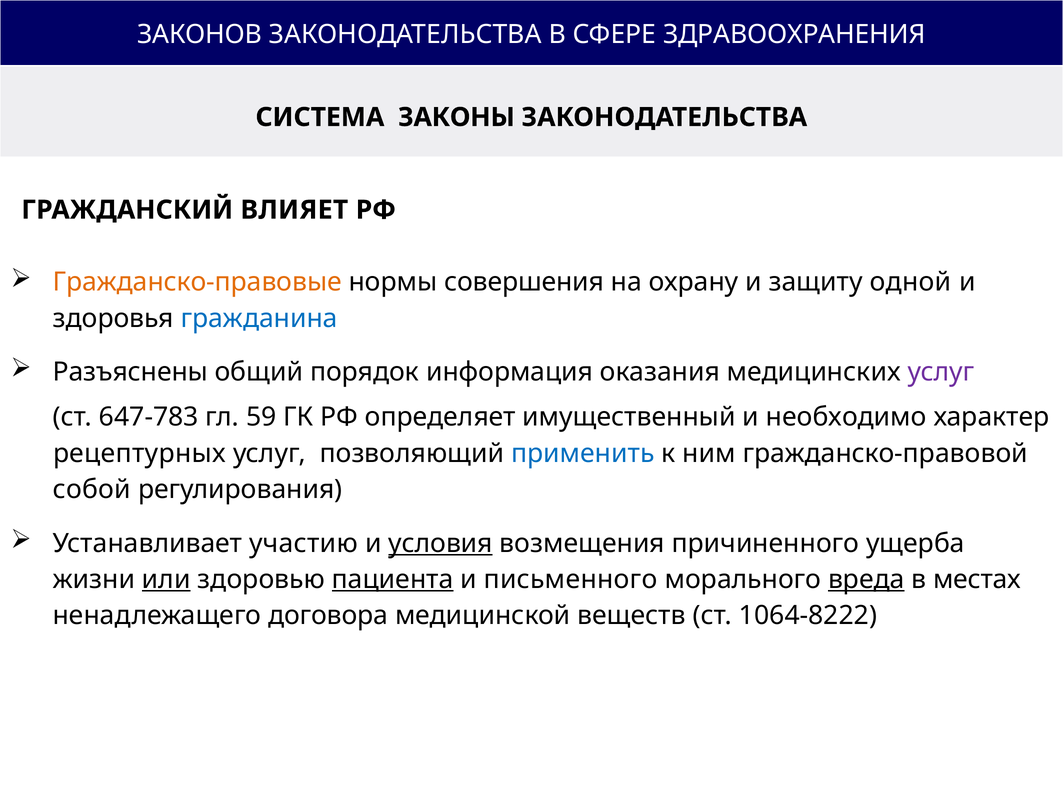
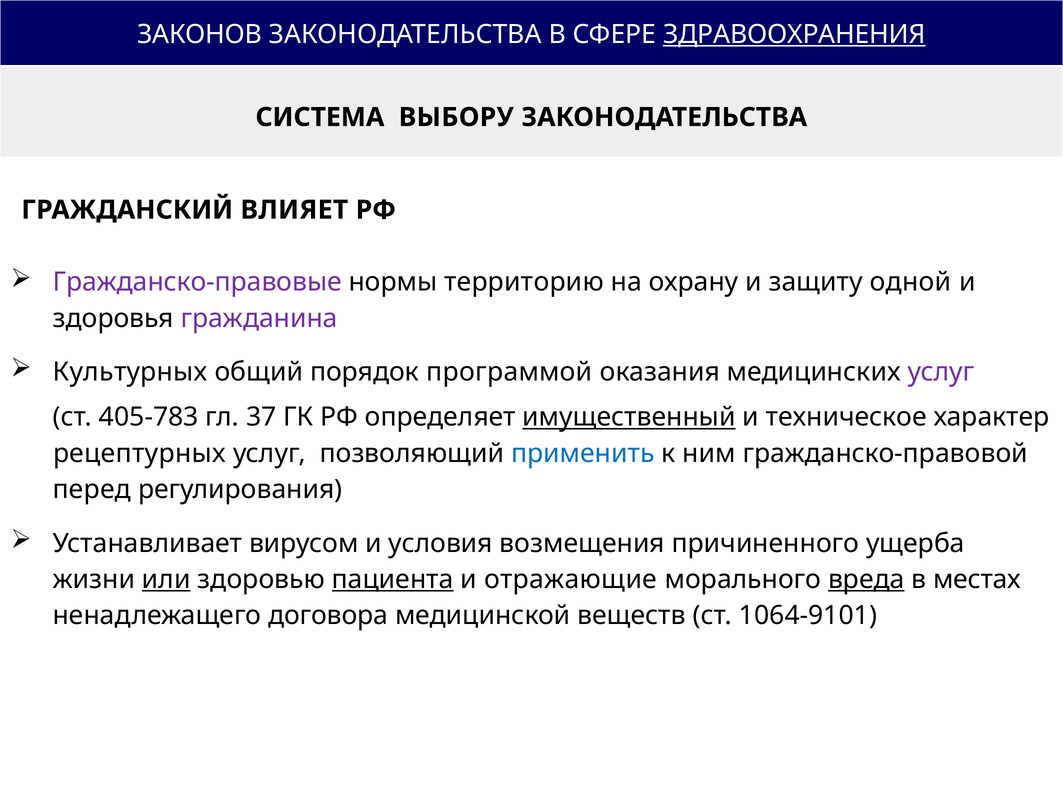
ЗДРАВООХРАНЕНИЯ underline: none -> present (794, 34)
ЗАКОНЫ: ЗАКОНЫ -> ВЫБОРУ (456, 117)
Гражданско-правовые colour: orange -> purple (197, 282)
совершения: совершения -> территорию (524, 282)
гражданина colour: blue -> purple (259, 318)
Разъяснены: Разъяснены -> Культурных (130, 372)
информация: информация -> программой (509, 372)
647-783: 647-783 -> 405-783 (149, 417)
59: 59 -> 37 (261, 417)
имущественный underline: none -> present (629, 417)
необходимо: необходимо -> техническое (846, 417)
собой: собой -> перед (92, 490)
участию: участию -> вирусом (304, 544)
условия underline: present -> none (441, 544)
письменного: письменного -> отражающие (571, 580)
1064-8222: 1064-8222 -> 1064-9101 (808, 616)
